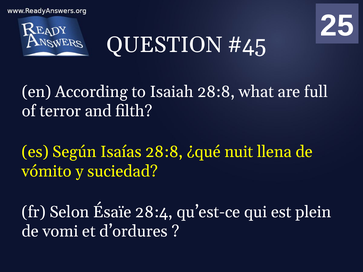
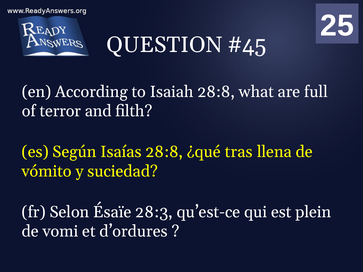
nuit: nuit -> tras (239, 152)
28:4: 28:4 -> 28:3 (154, 212)
